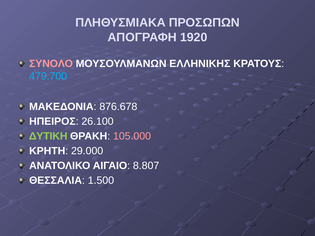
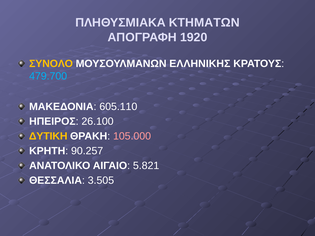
ΠΡΟΣΩΠΩΝ: ΠΡΟΣΩΠΩΝ -> ΚΤΗΜΑΤΩΝ (204, 23)
ΣΥΝΟΛΟ colour: pink -> yellow (51, 64)
876.678: 876.678 -> 605.110 (118, 107)
ΔΥΤΙΚΗ colour: light green -> yellow (48, 136)
29.000: 29.000 -> 90.257 (87, 151)
8.807: 8.807 -> 5.821 (146, 166)
1.500: 1.500 -> 3.505 (101, 181)
